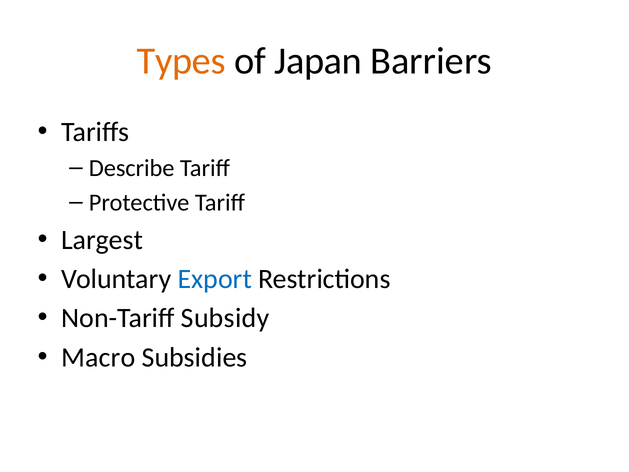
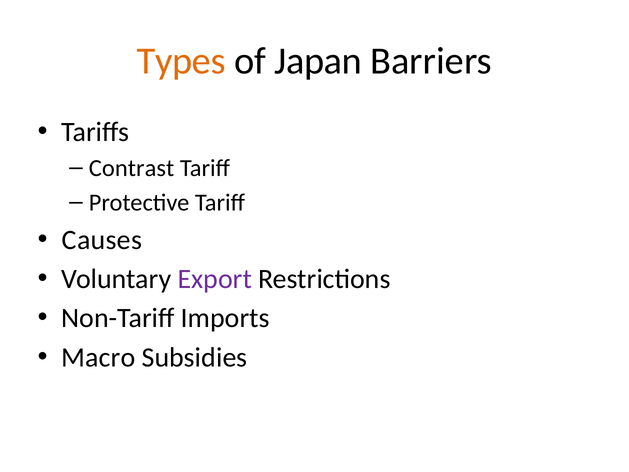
Describe: Describe -> Contrast (132, 168)
Largest: Largest -> Causes (102, 240)
Export colour: blue -> purple (215, 279)
Subsidy: Subsidy -> Imports (225, 318)
